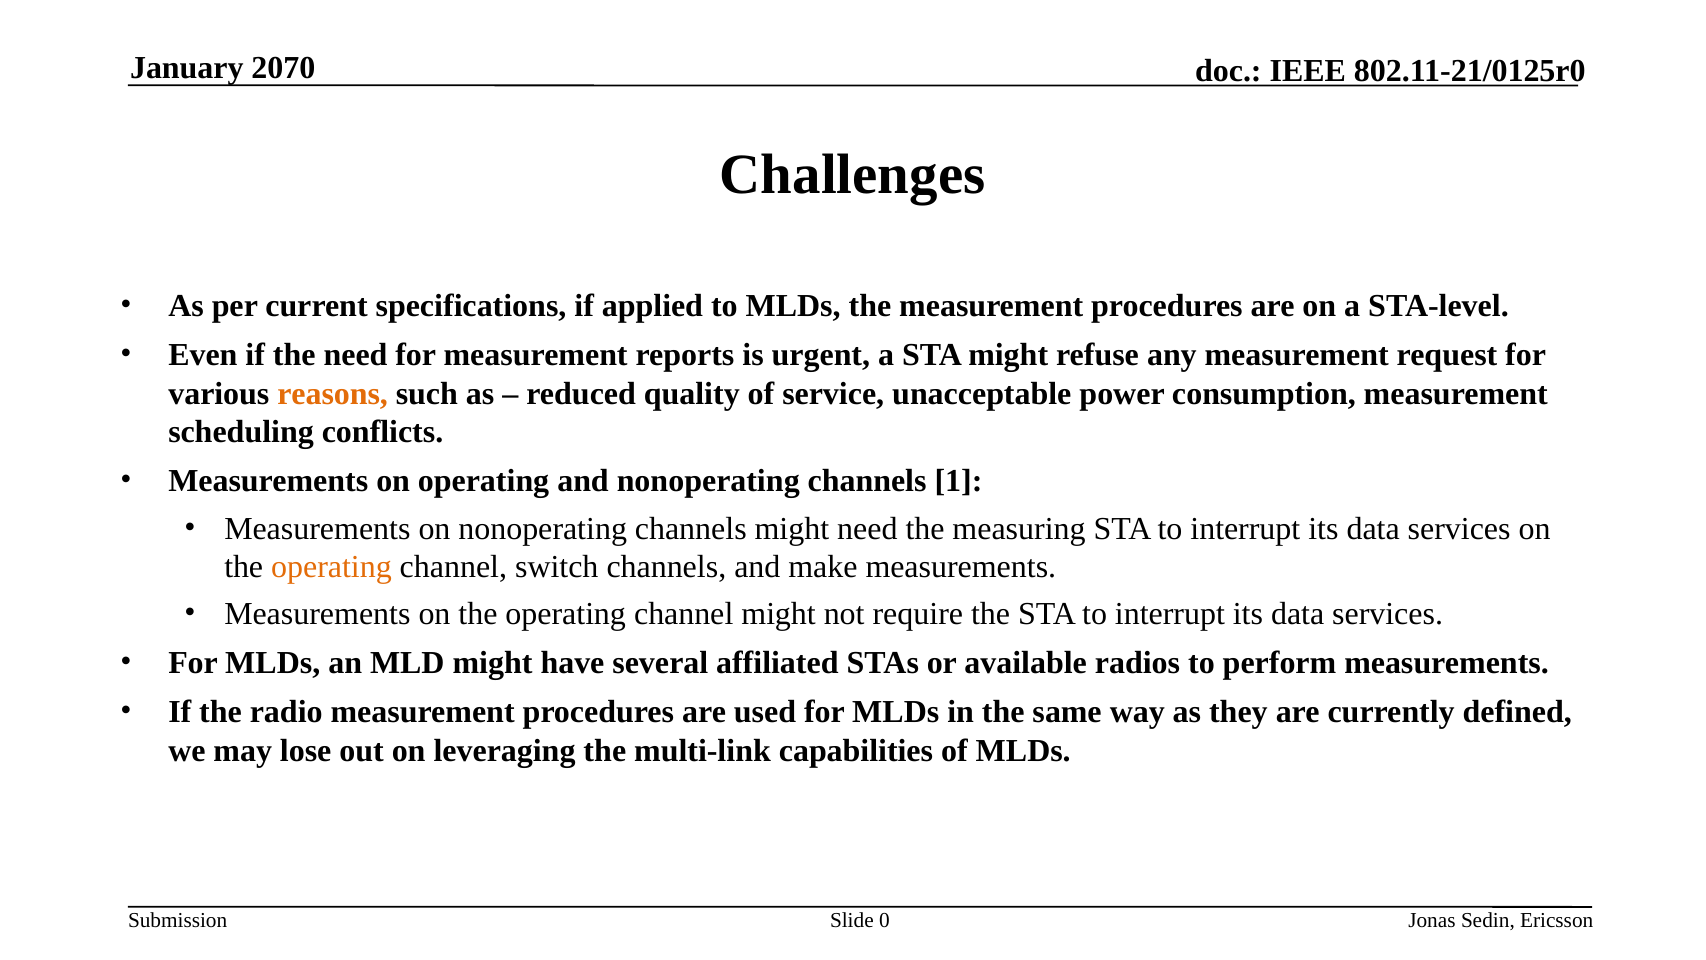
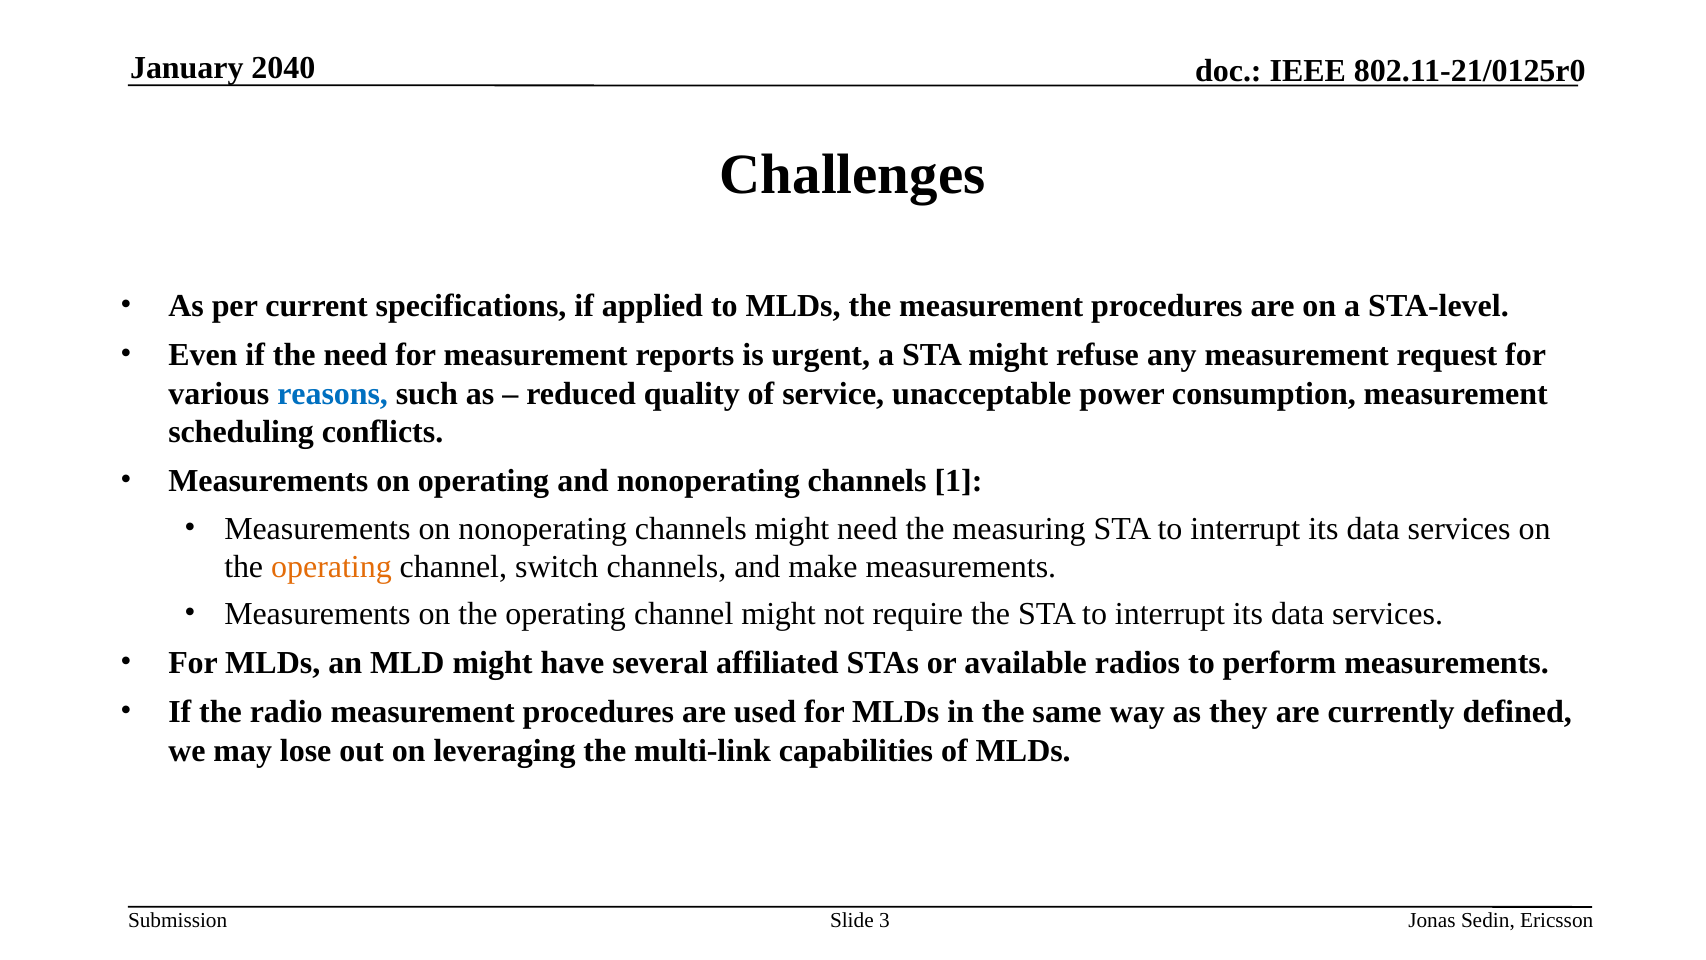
2070: 2070 -> 2040 (283, 68)
reasons colour: orange -> blue (333, 394)
0: 0 -> 3 (884, 920)
